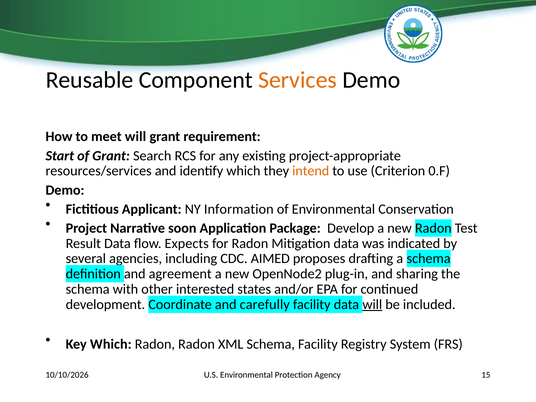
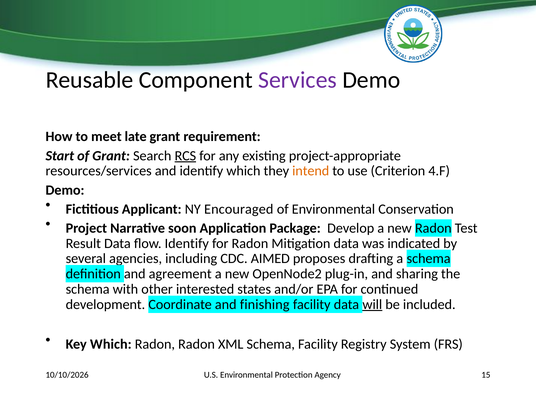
Services colour: orange -> purple (298, 80)
meet will: will -> late (136, 137)
RCS underline: none -> present (185, 156)
0.F: 0.F -> 4.F (439, 171)
Information: Information -> Encouraged (239, 209)
flow Expects: Expects -> Identify (187, 243)
carefully: carefully -> finishing (265, 304)
